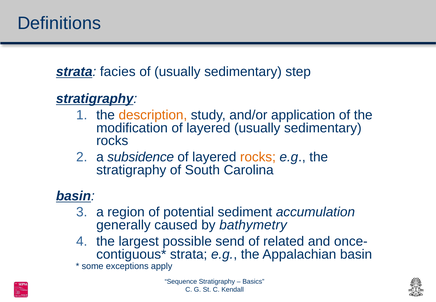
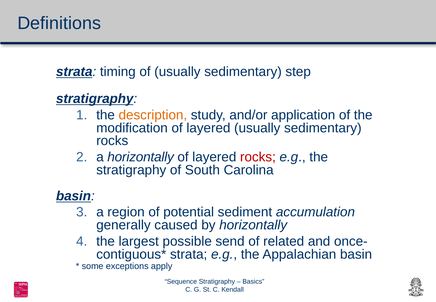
facies: facies -> timing (118, 72)
a subsidence: subsidence -> horizontally (141, 157)
rocks colour: orange -> red (258, 157)
by bathymetry: bathymetry -> horizontally (253, 225)
